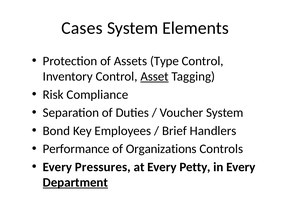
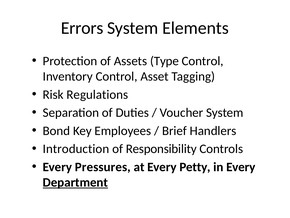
Cases: Cases -> Errors (82, 28)
Asset underline: present -> none (155, 76)
Compliance: Compliance -> Regulations (97, 94)
Performance: Performance -> Introduction (76, 149)
Organizations: Organizations -> Responsibility (161, 149)
